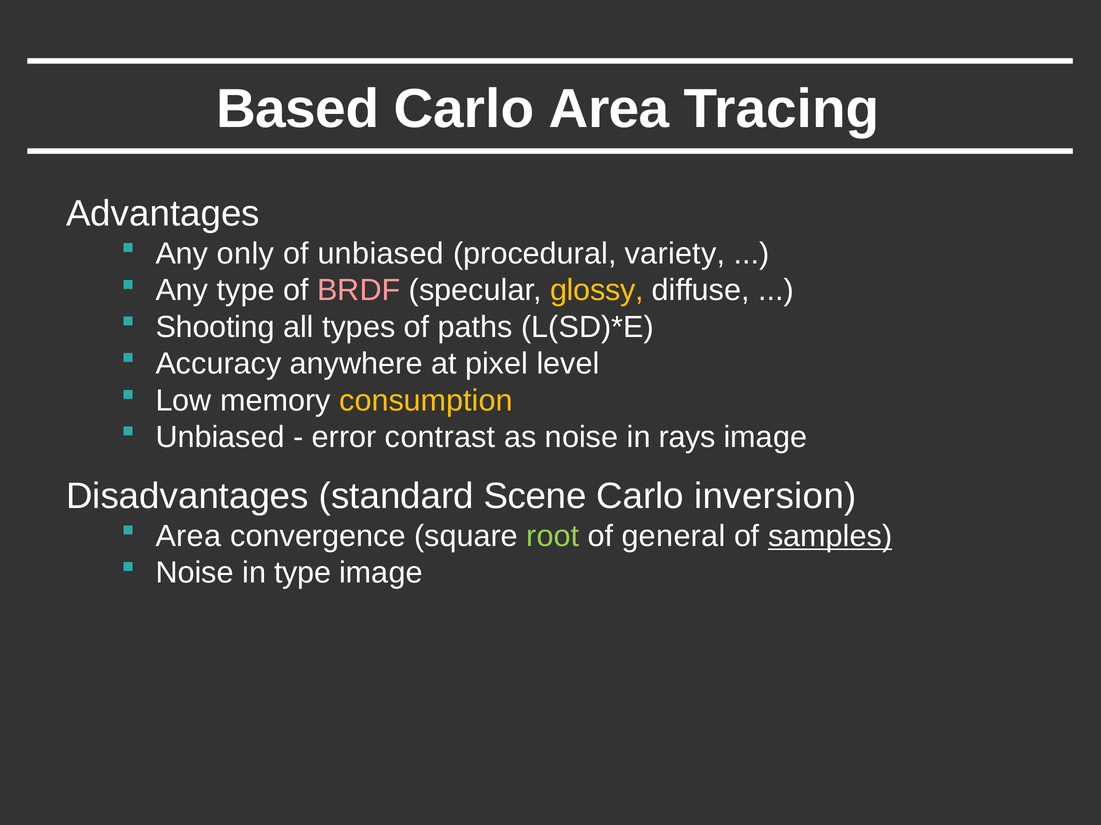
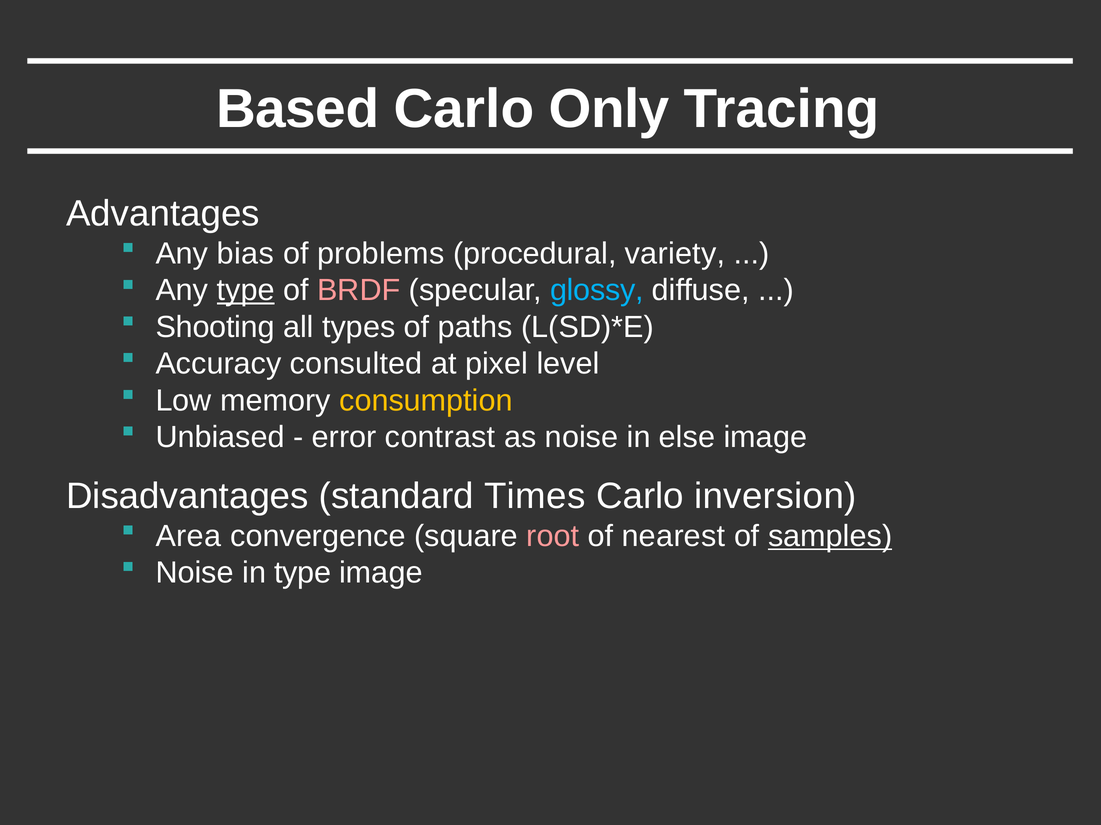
Carlo Area: Area -> Only (609, 109)
only: only -> bias (245, 254)
of unbiased: unbiased -> problems (381, 254)
type underline: none -> present (246, 291)
glossy colour: yellow -> light blue (597, 291)
anywhere: anywhere -> consulted (356, 364)
rays: rays -> else (687, 437)
Scene: Scene -> Times (535, 497)
root colour: light green -> pink (553, 537)
general: general -> nearest (674, 537)
